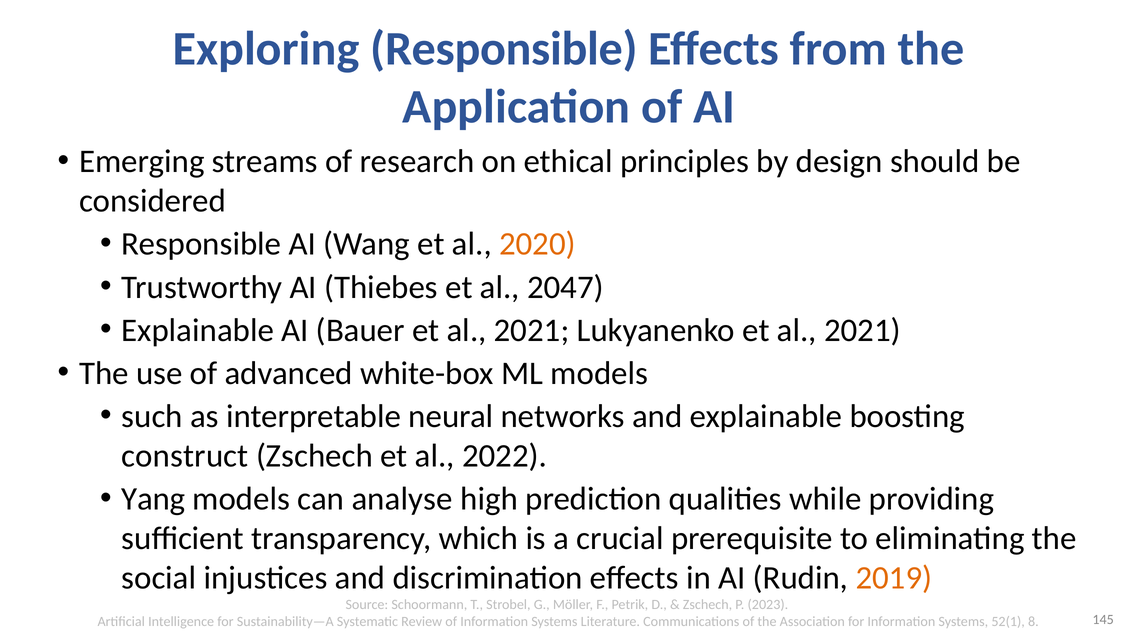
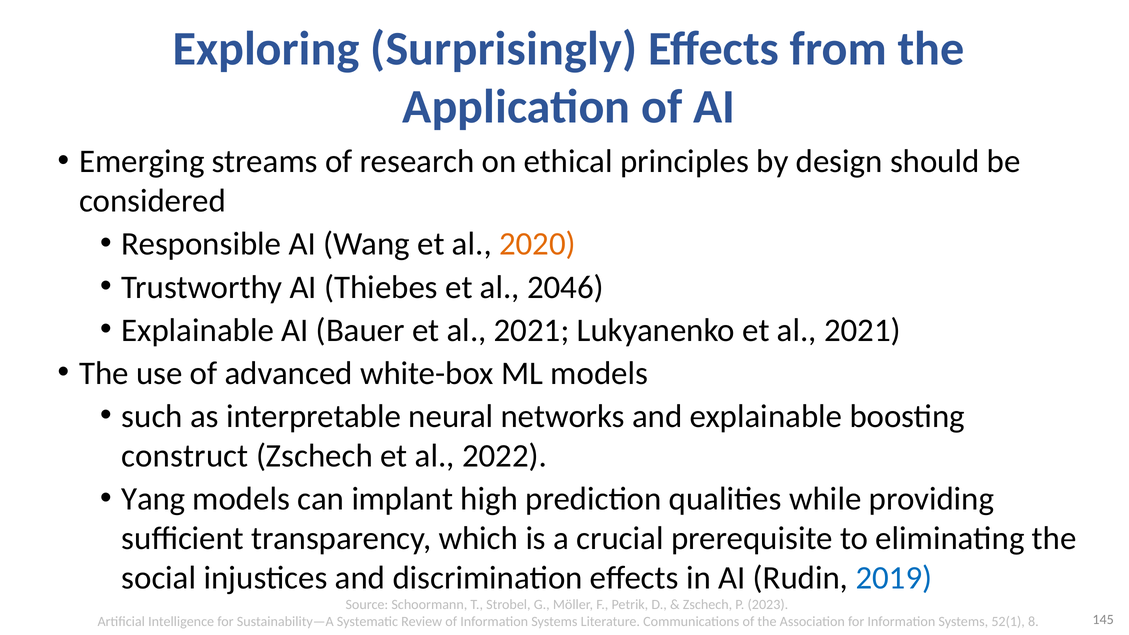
Exploring Responsible: Responsible -> Surprisingly (504, 49)
2047: 2047 -> 2046 (565, 287)
analyse: analyse -> implant (402, 499)
2019 colour: orange -> blue (894, 578)
